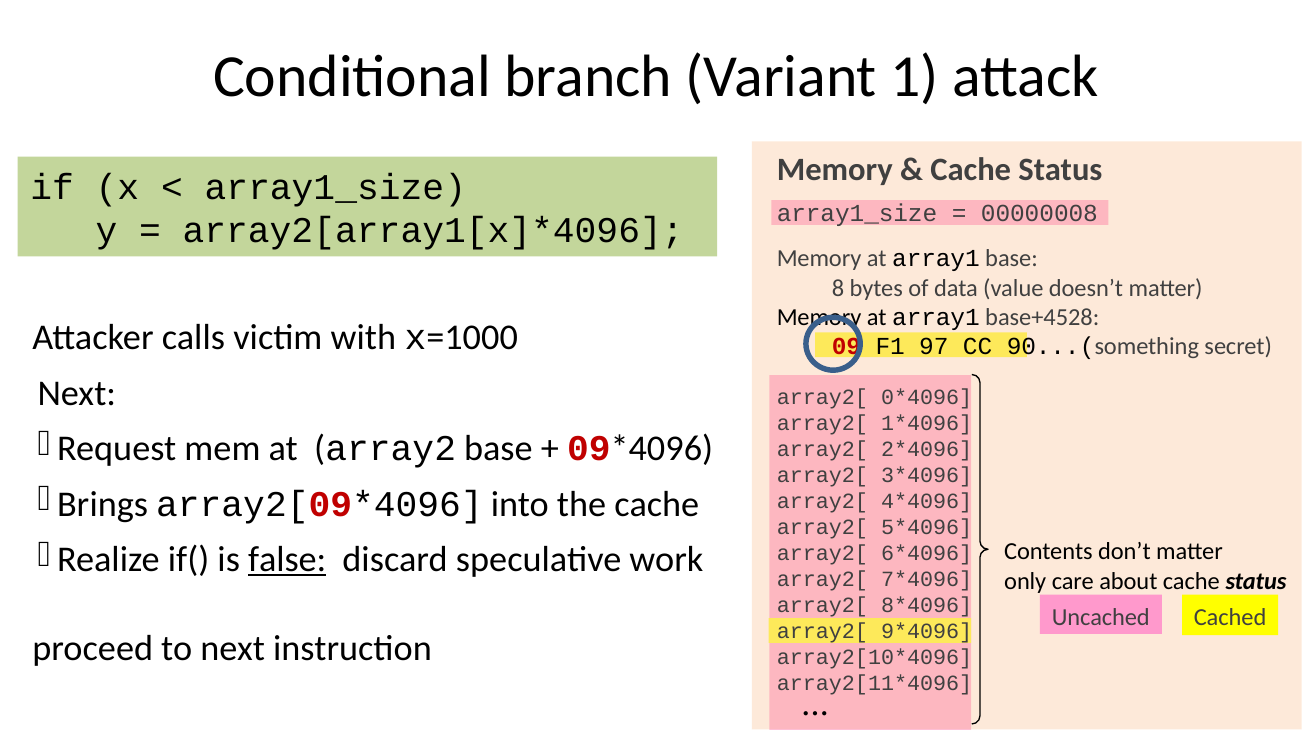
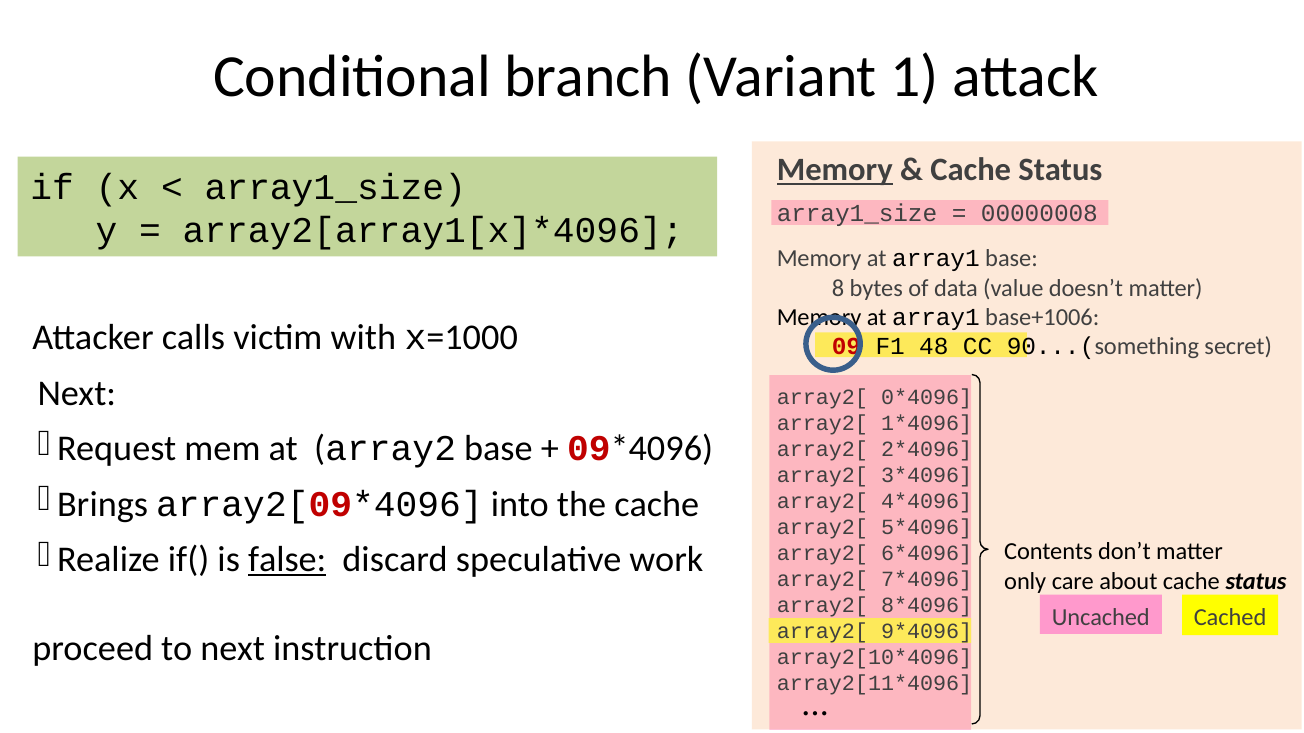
Memory underline: none -> present (835, 170)
base+4528: base+4528 -> base+1006 (1042, 318)
97: 97 -> 48 (934, 347)
